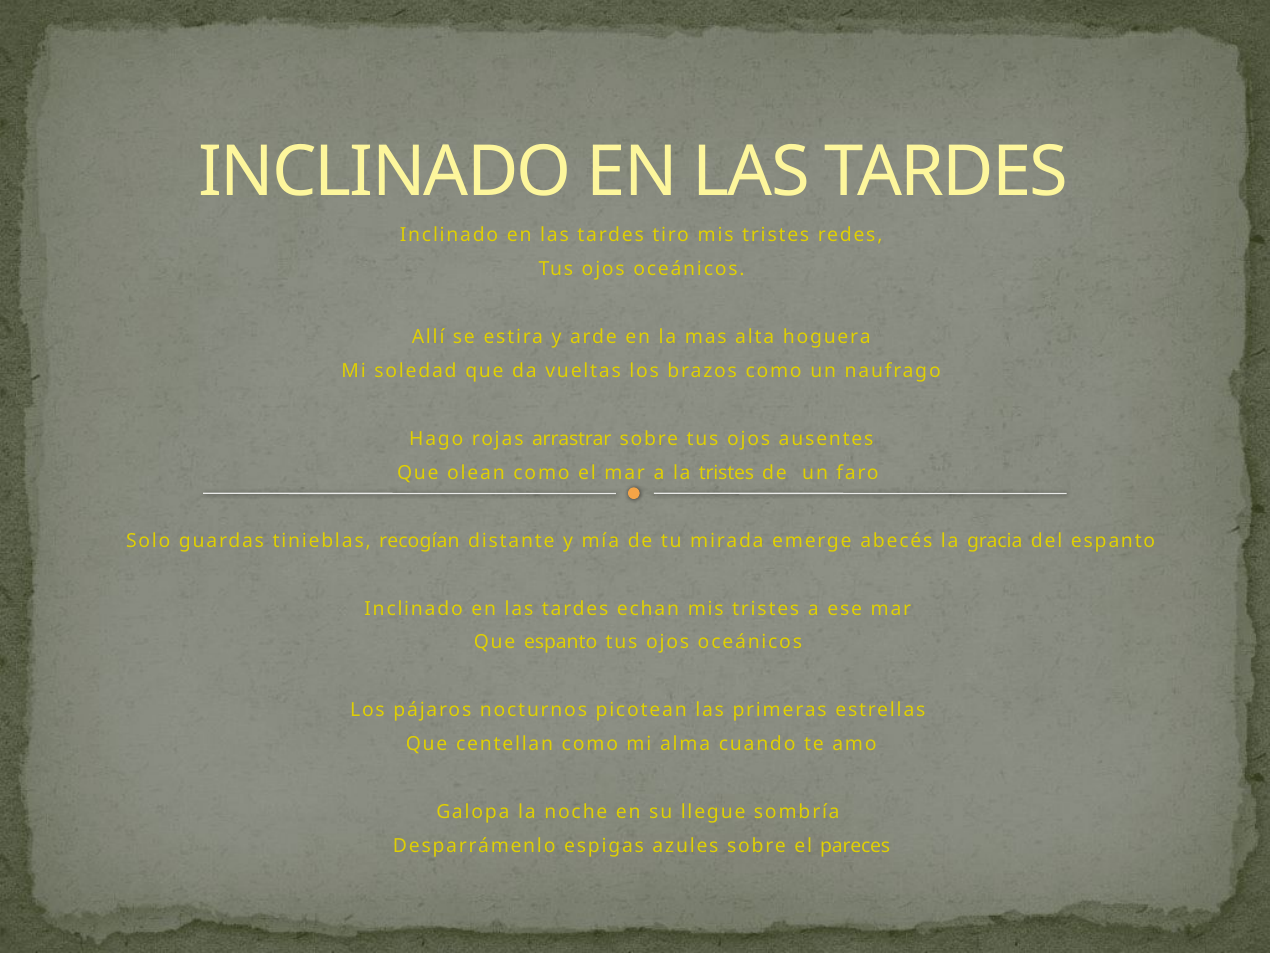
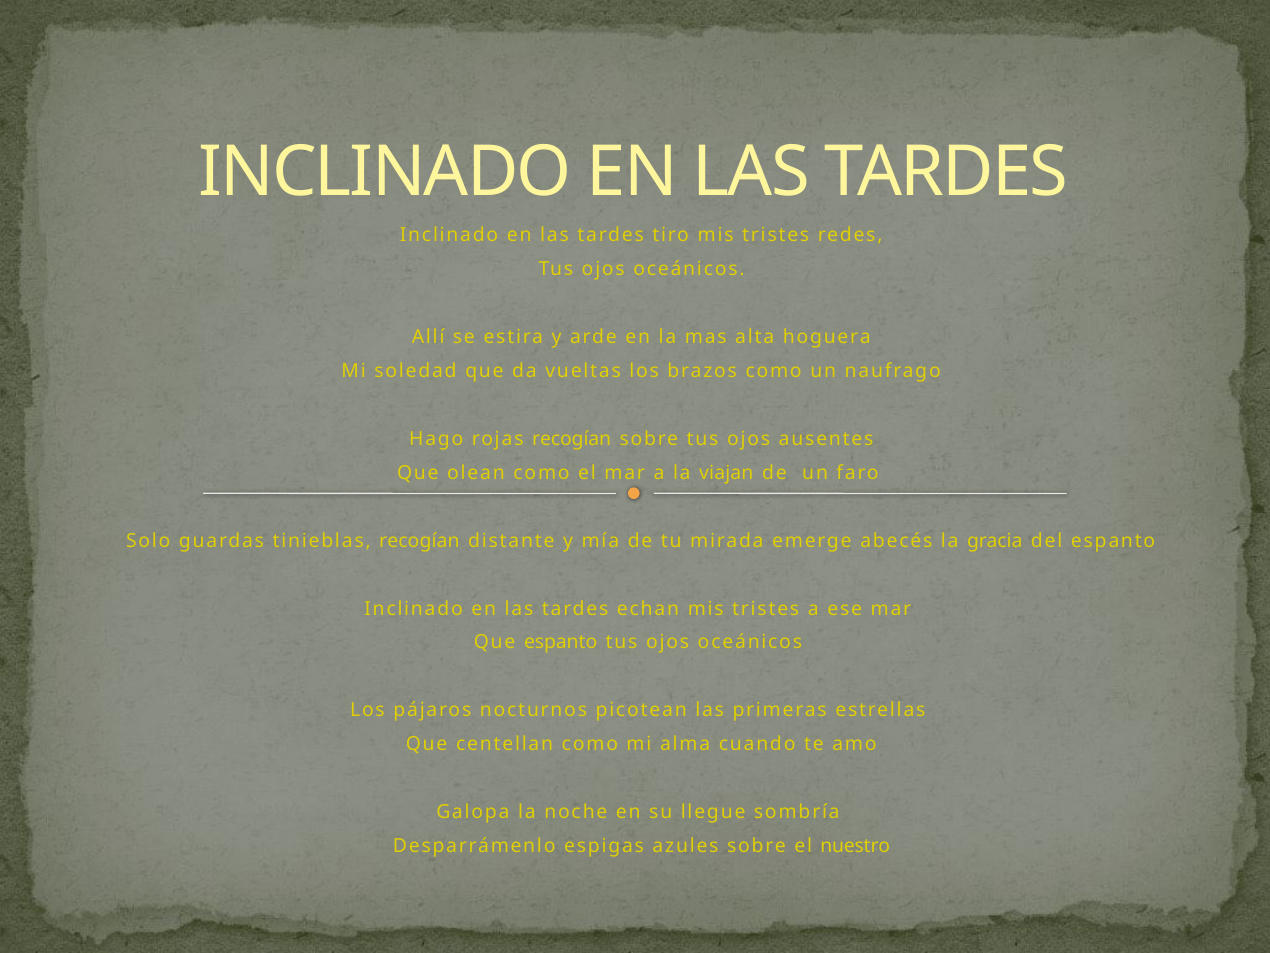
rojas arrastrar: arrastrar -> recogían (572, 439)
la tristes: tristes -> viajan (726, 473)
pareces: pareces -> nuestro (855, 846)
